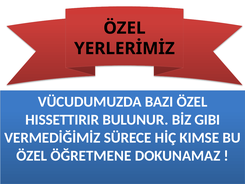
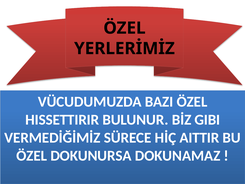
KIMSE: KIMSE -> AITTIR (199, 138)
ÖĞRETMENE: ÖĞRETMENE -> DOKUNURSA (91, 155)
